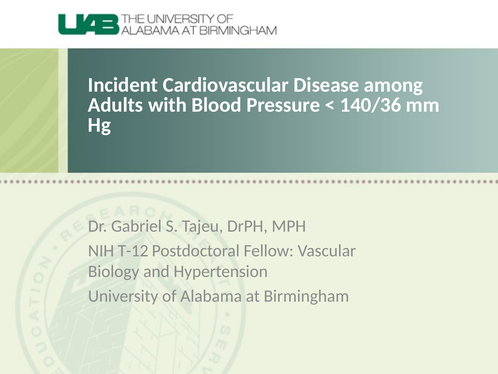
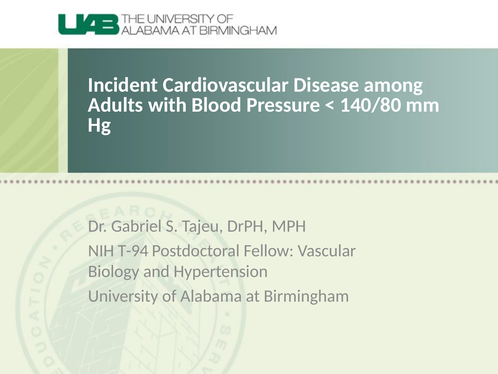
140/36: 140/36 -> 140/80 (371, 105)
T-12: T-12 -> T-94 (133, 250)
